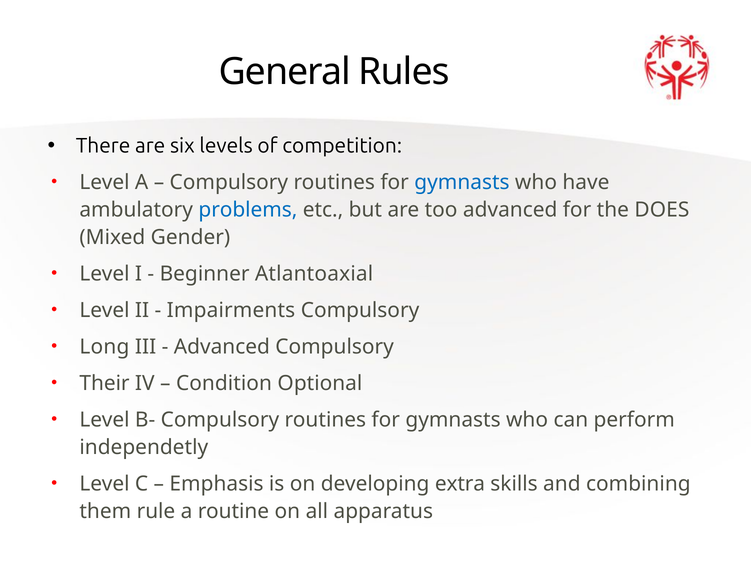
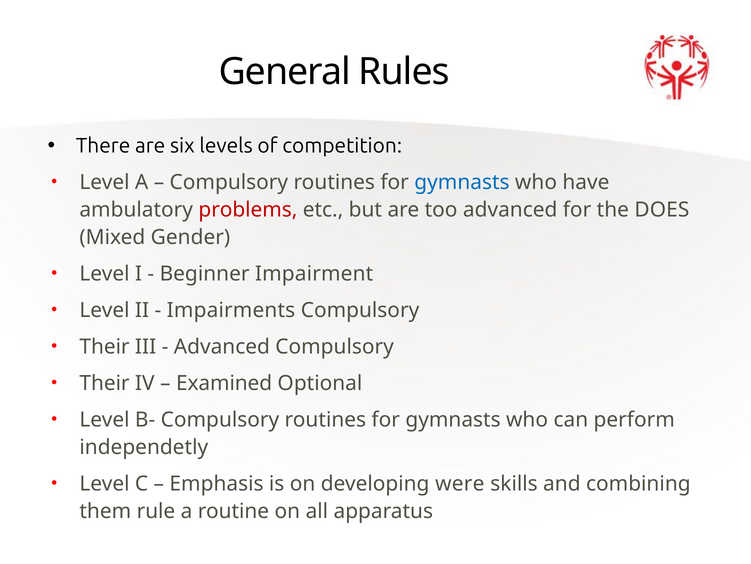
problems colour: blue -> red (248, 210)
Atlantoaxial: Atlantoaxial -> Impairment (314, 274)
Long: Long -> Their (105, 346)
Condition: Condition -> Examined (224, 383)
extra: extra -> were (460, 483)
